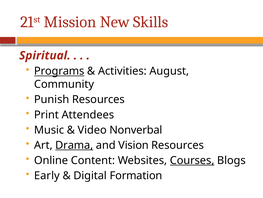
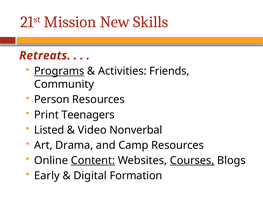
Spiritual: Spiritual -> Retreats (45, 55)
August: August -> Friends (169, 71)
Punish: Punish -> Person (52, 99)
Attendees: Attendees -> Teenagers (88, 114)
Music: Music -> Listed (49, 130)
Drama underline: present -> none (74, 145)
Vision: Vision -> Camp (133, 145)
Content underline: none -> present (93, 160)
